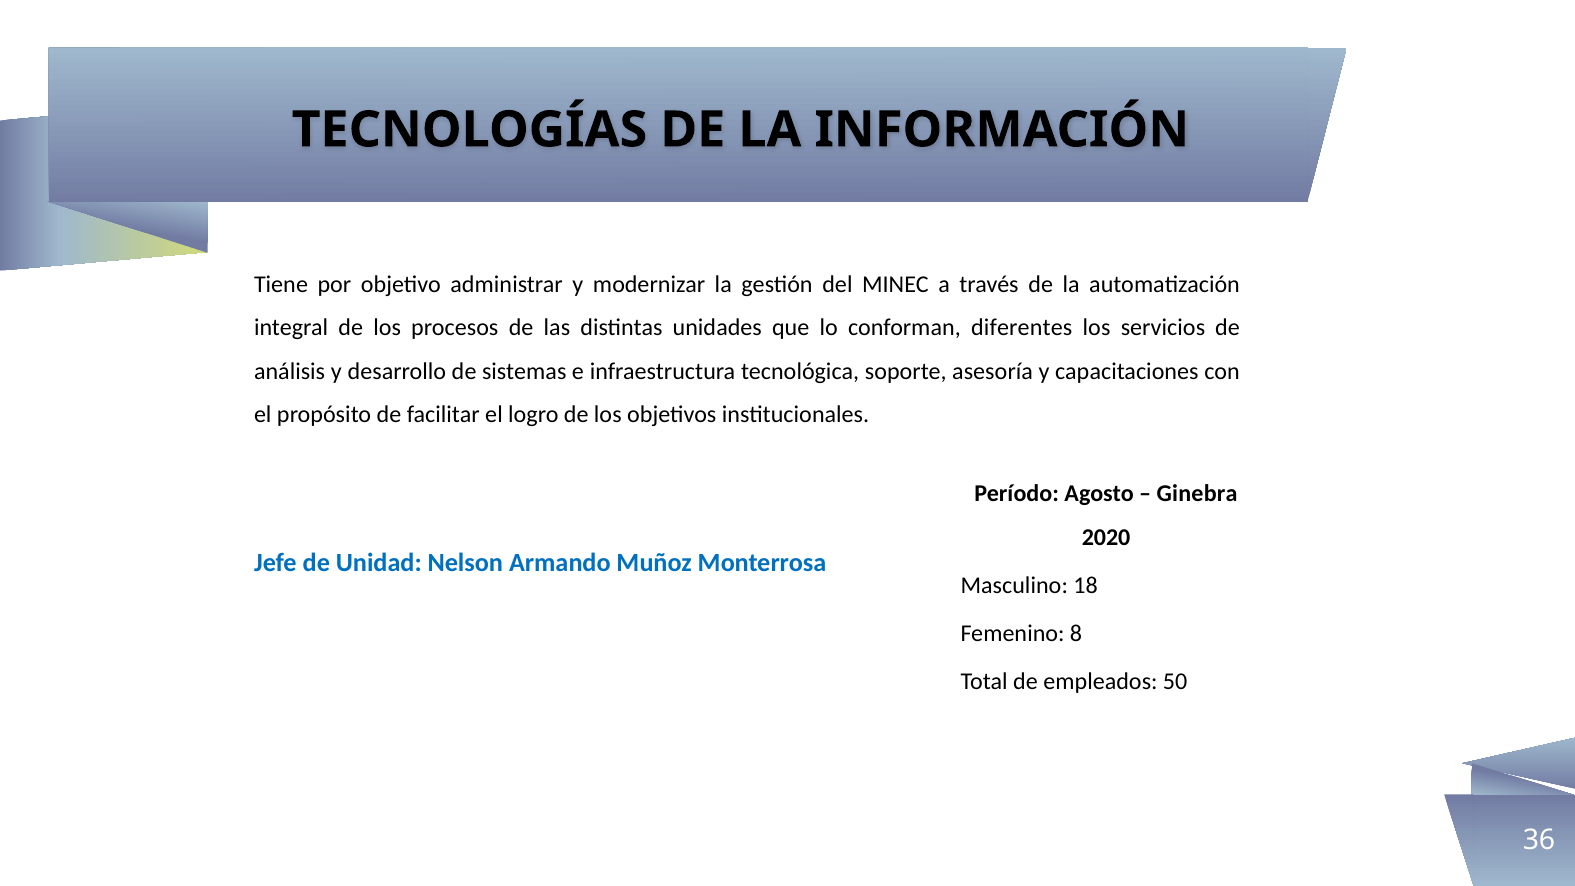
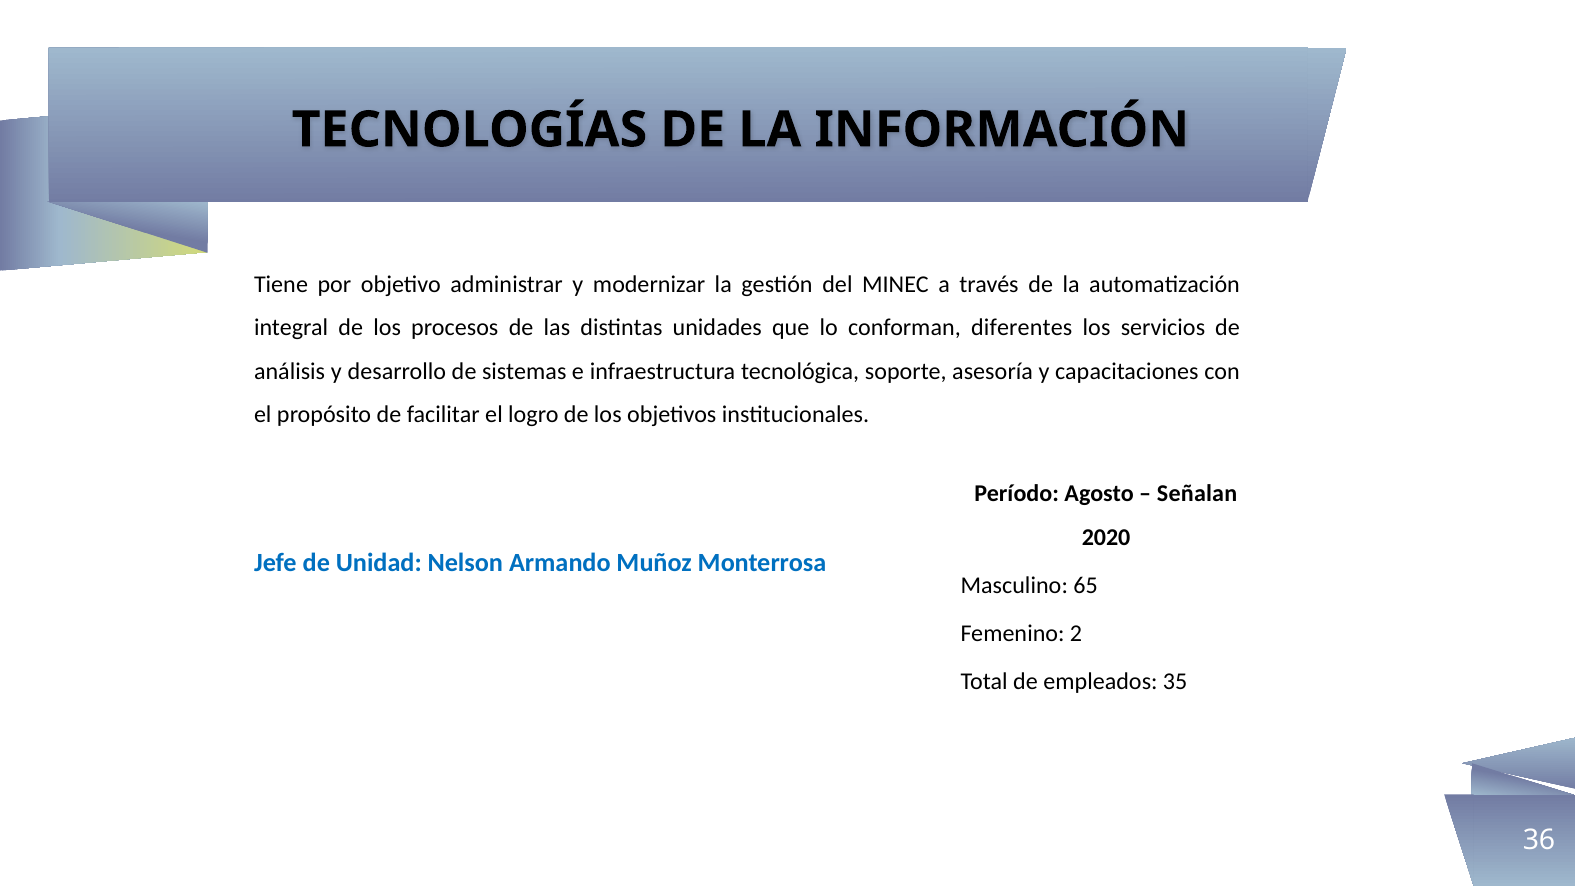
Ginebra: Ginebra -> Señalan (1197, 494)
18: 18 -> 65 (1086, 585)
8: 8 -> 2 (1076, 634)
50: 50 -> 35 (1175, 682)
